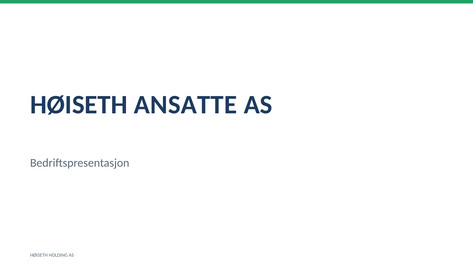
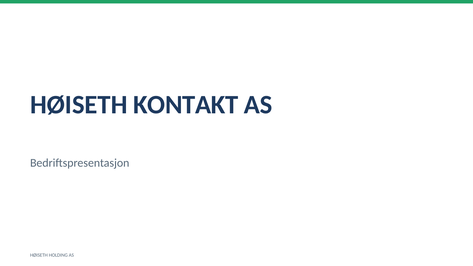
ANSATTE: ANSATTE -> KONTAKT (186, 105)
